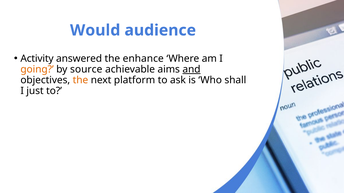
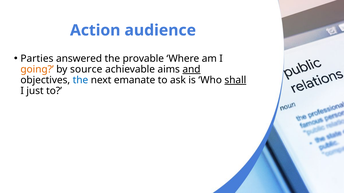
Would: Would -> Action (95, 30)
Activity: Activity -> Parties (37, 59)
enhance: enhance -> provable (143, 59)
the colour: orange -> blue (80, 80)
platform: platform -> emanate (135, 80)
shall underline: none -> present (235, 80)
